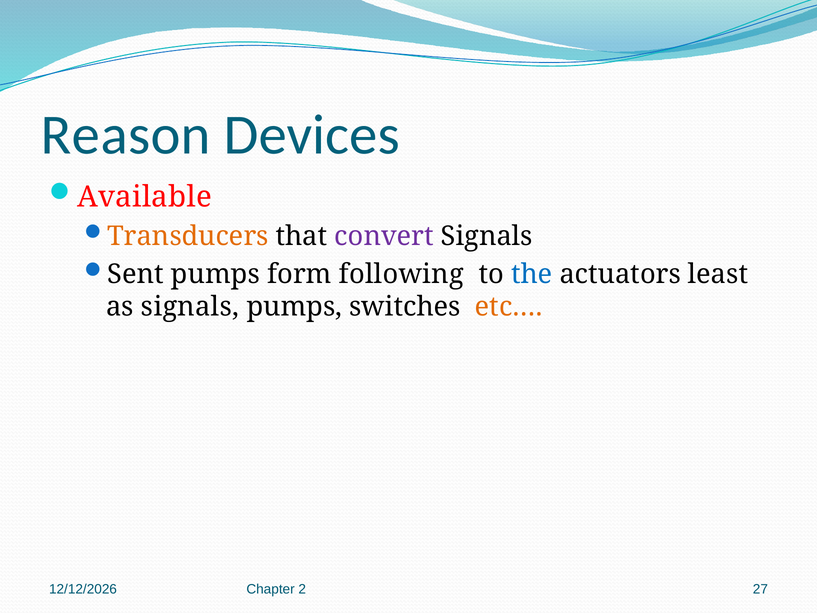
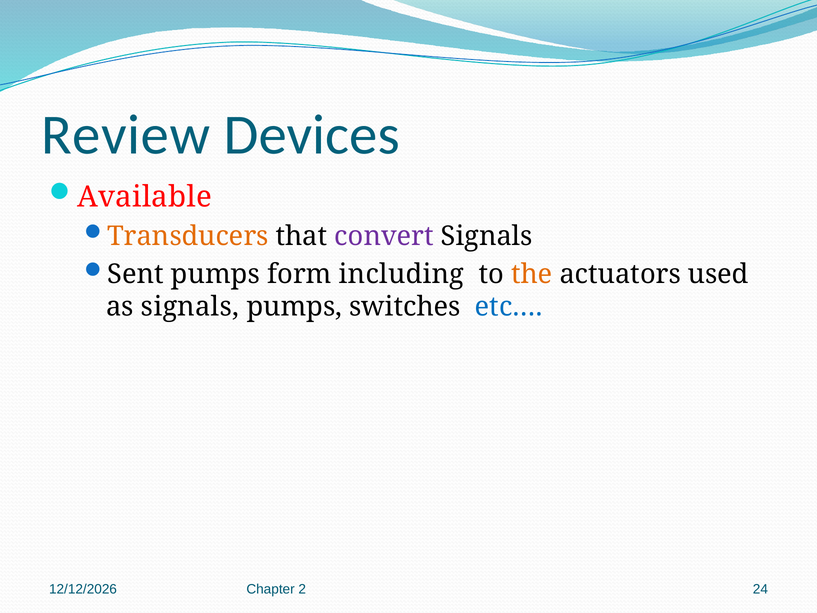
Reason: Reason -> Review (126, 135)
following: following -> including (401, 274)
the colour: blue -> orange (532, 274)
least: least -> used (718, 274)
etc… colour: orange -> blue (509, 307)
27: 27 -> 24 (760, 589)
